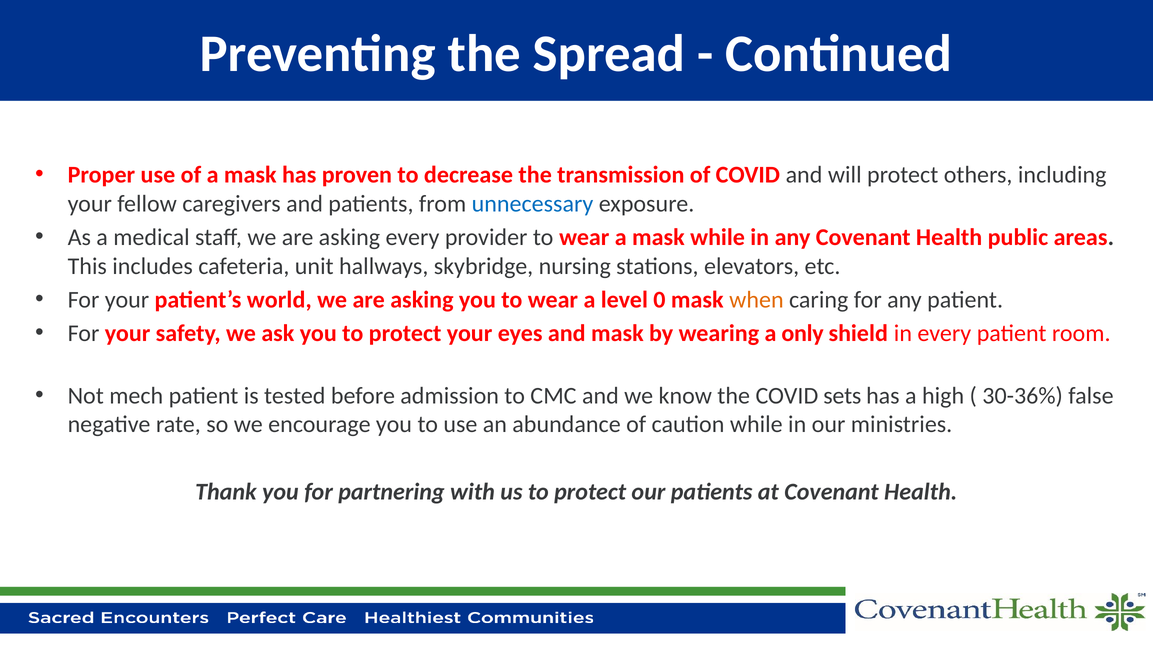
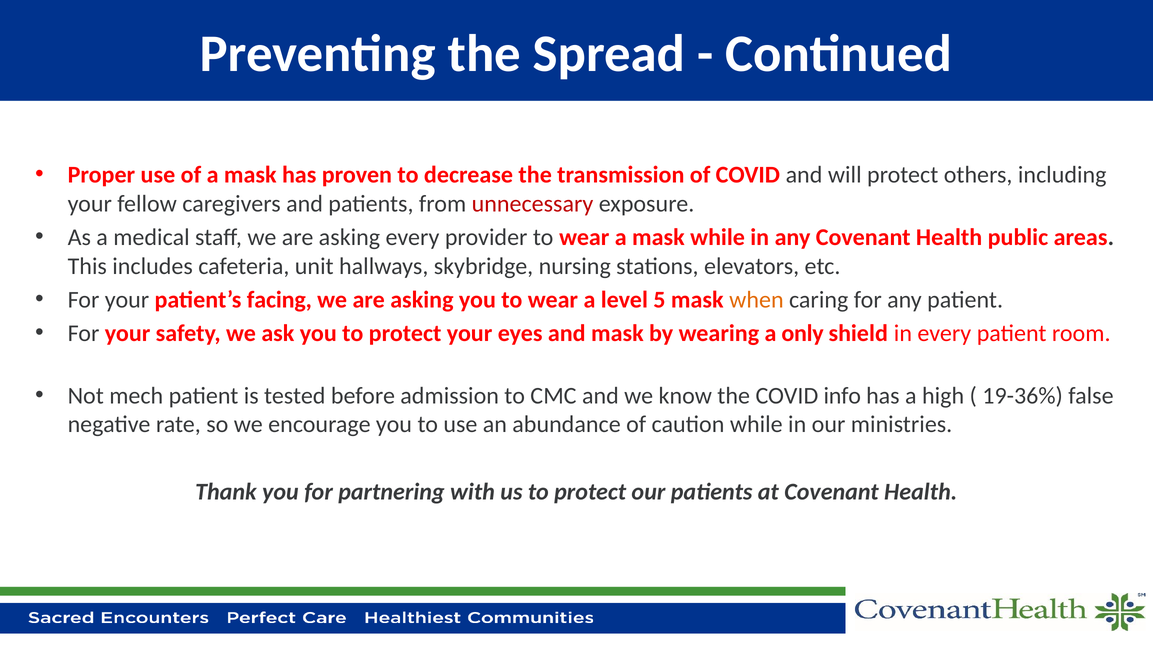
unnecessary colour: blue -> red (532, 204)
world: world -> facing (279, 300)
0: 0 -> 5 (659, 300)
sets: sets -> info (842, 396)
30-36%: 30-36% -> 19-36% (1023, 396)
